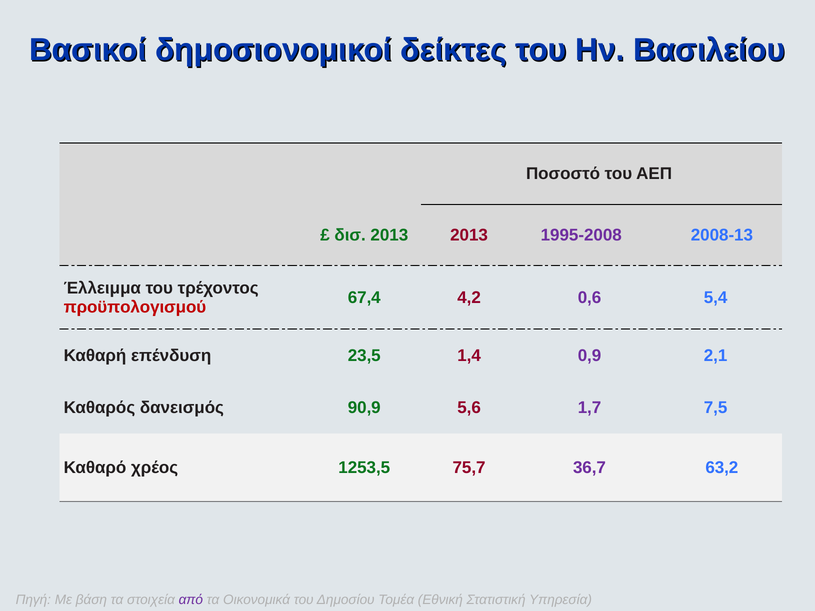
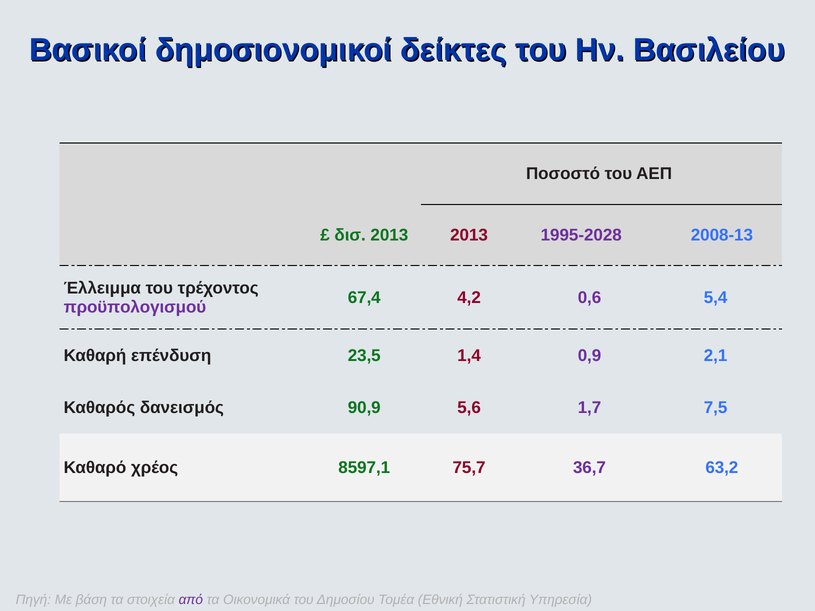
1995-2008: 1995-2008 -> 1995-2028 (581, 235)
προϋπολογισμού colour: red -> purple (135, 307)
1253,5: 1253,5 -> 8597,1 (364, 468)
